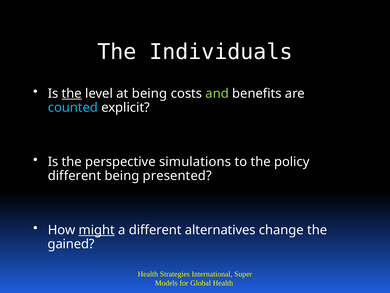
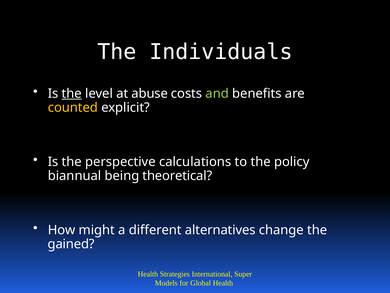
at being: being -> abuse (150, 93)
counted colour: light blue -> yellow (73, 107)
simulations: simulations -> calculations (195, 162)
different: different -> biannual (75, 176)
presented: presented -> theoretical (177, 176)
might underline: present -> none (97, 230)
